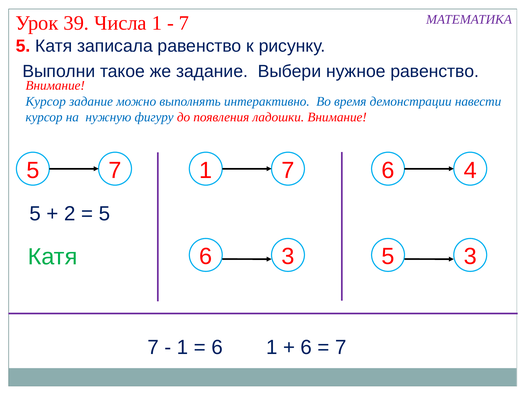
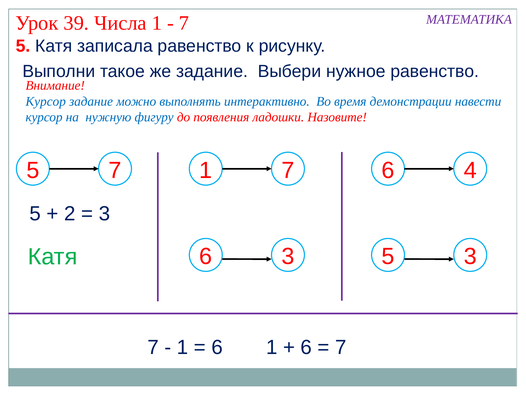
ладошки Внимание: Внимание -> Назовите (337, 117)
5: 5 -> 3 (104, 214)
